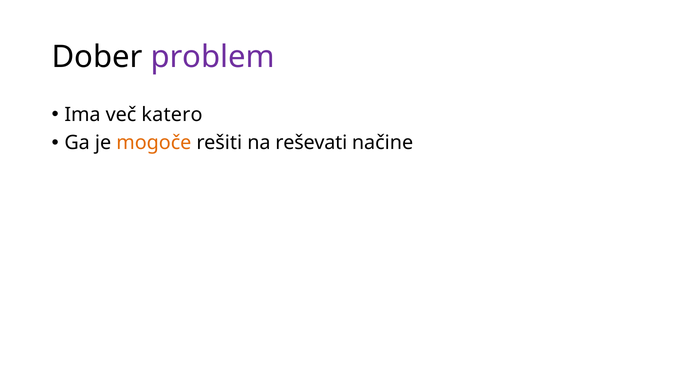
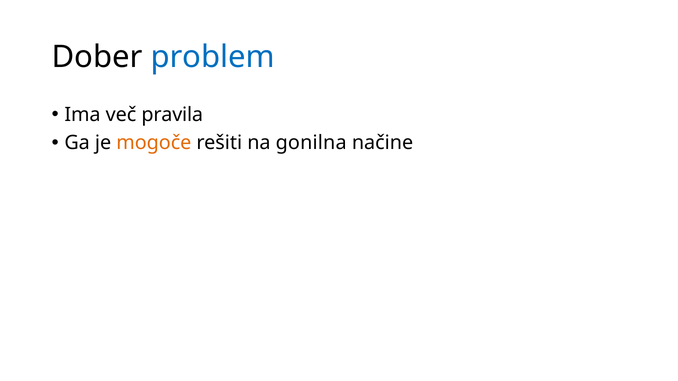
problem colour: purple -> blue (213, 57)
katero: katero -> pravila (172, 115)
reševati: reševati -> gonilna (311, 143)
